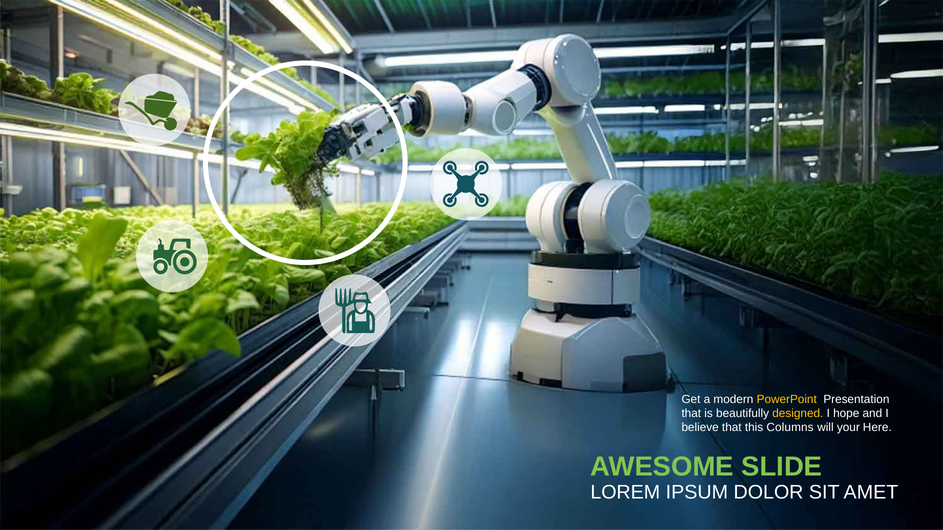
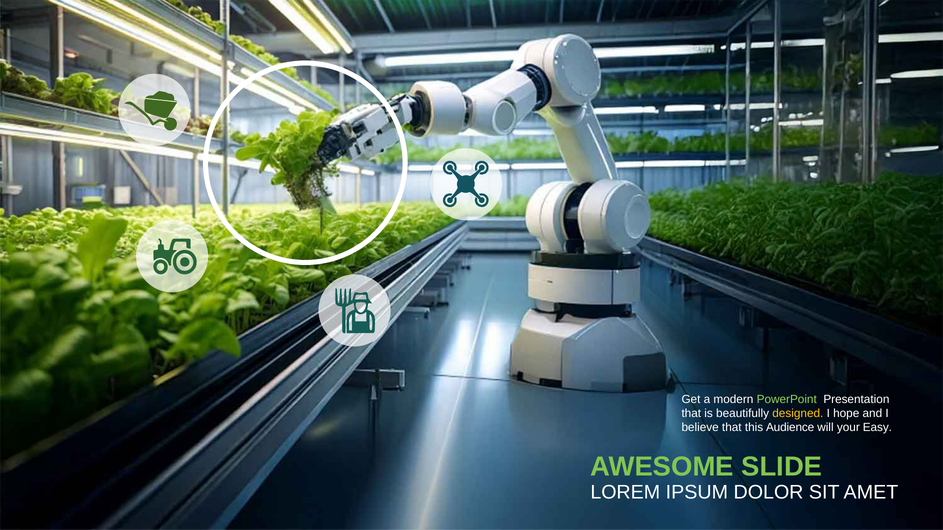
PowerPoint colour: yellow -> light green (787, 400)
Columns: Columns -> Audience (790, 428)
Here: Here -> Easy (877, 428)
